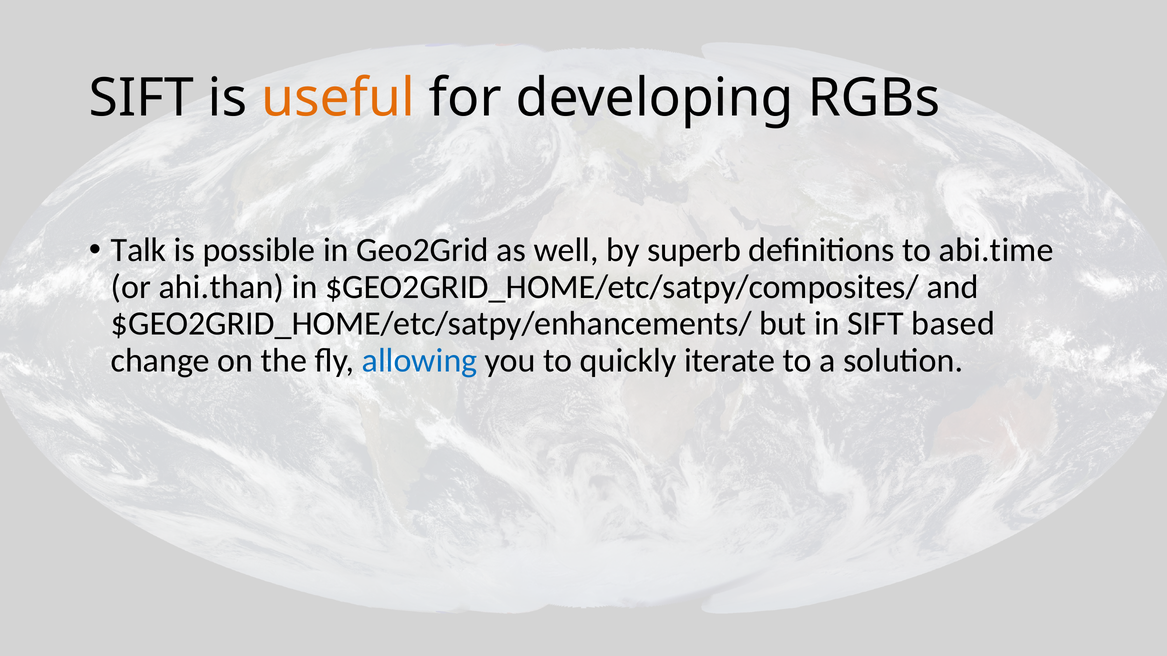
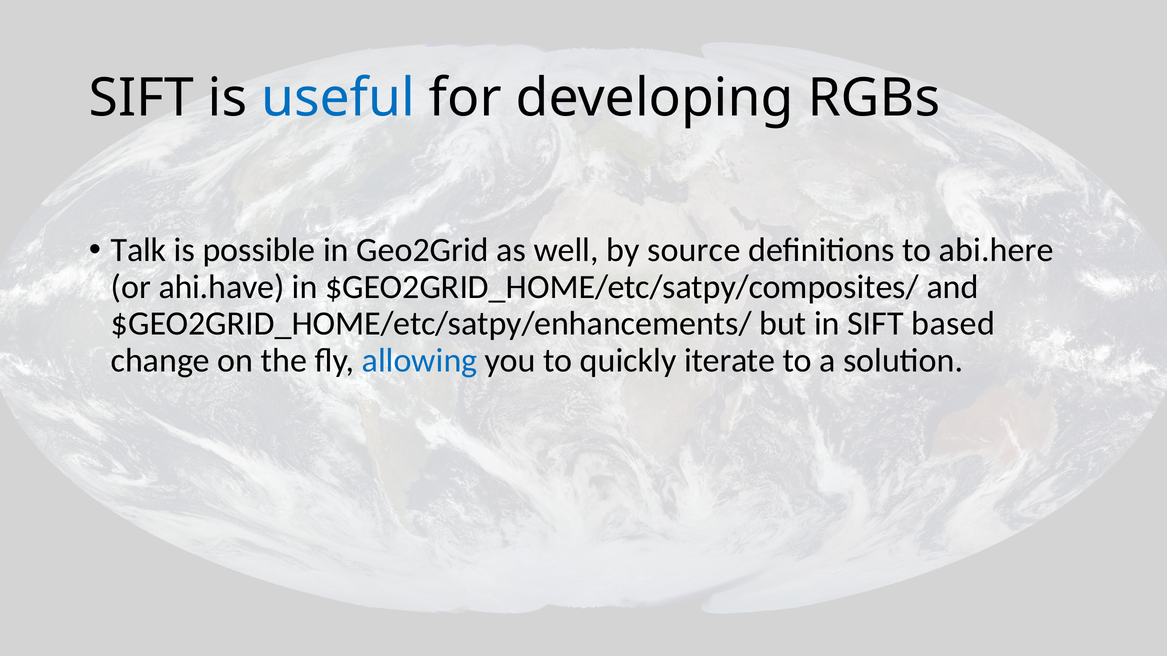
useful colour: orange -> blue (338, 98)
superb: superb -> source (694, 250)
abi.time: abi.time -> abi.here (996, 250)
ahi.than: ahi.than -> ahi.have (221, 287)
